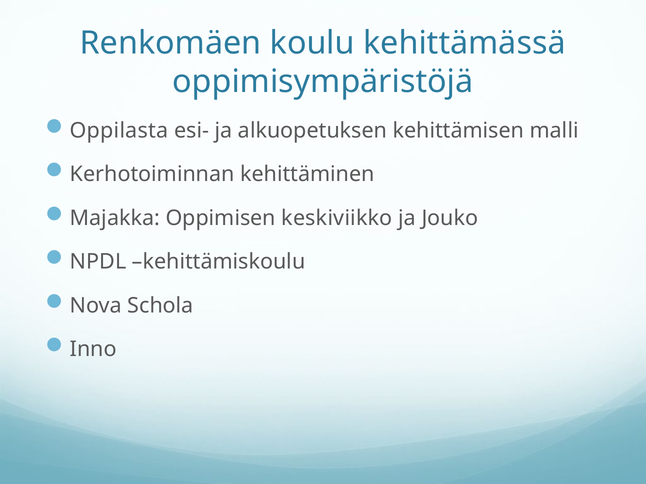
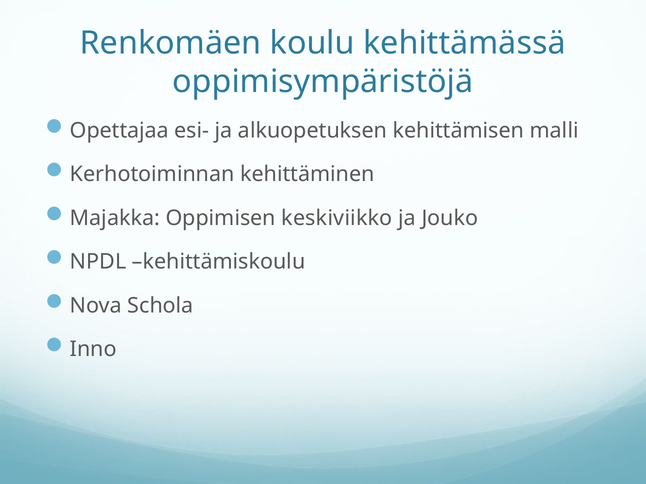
Oppilasta: Oppilasta -> Opettajaa (119, 131)
